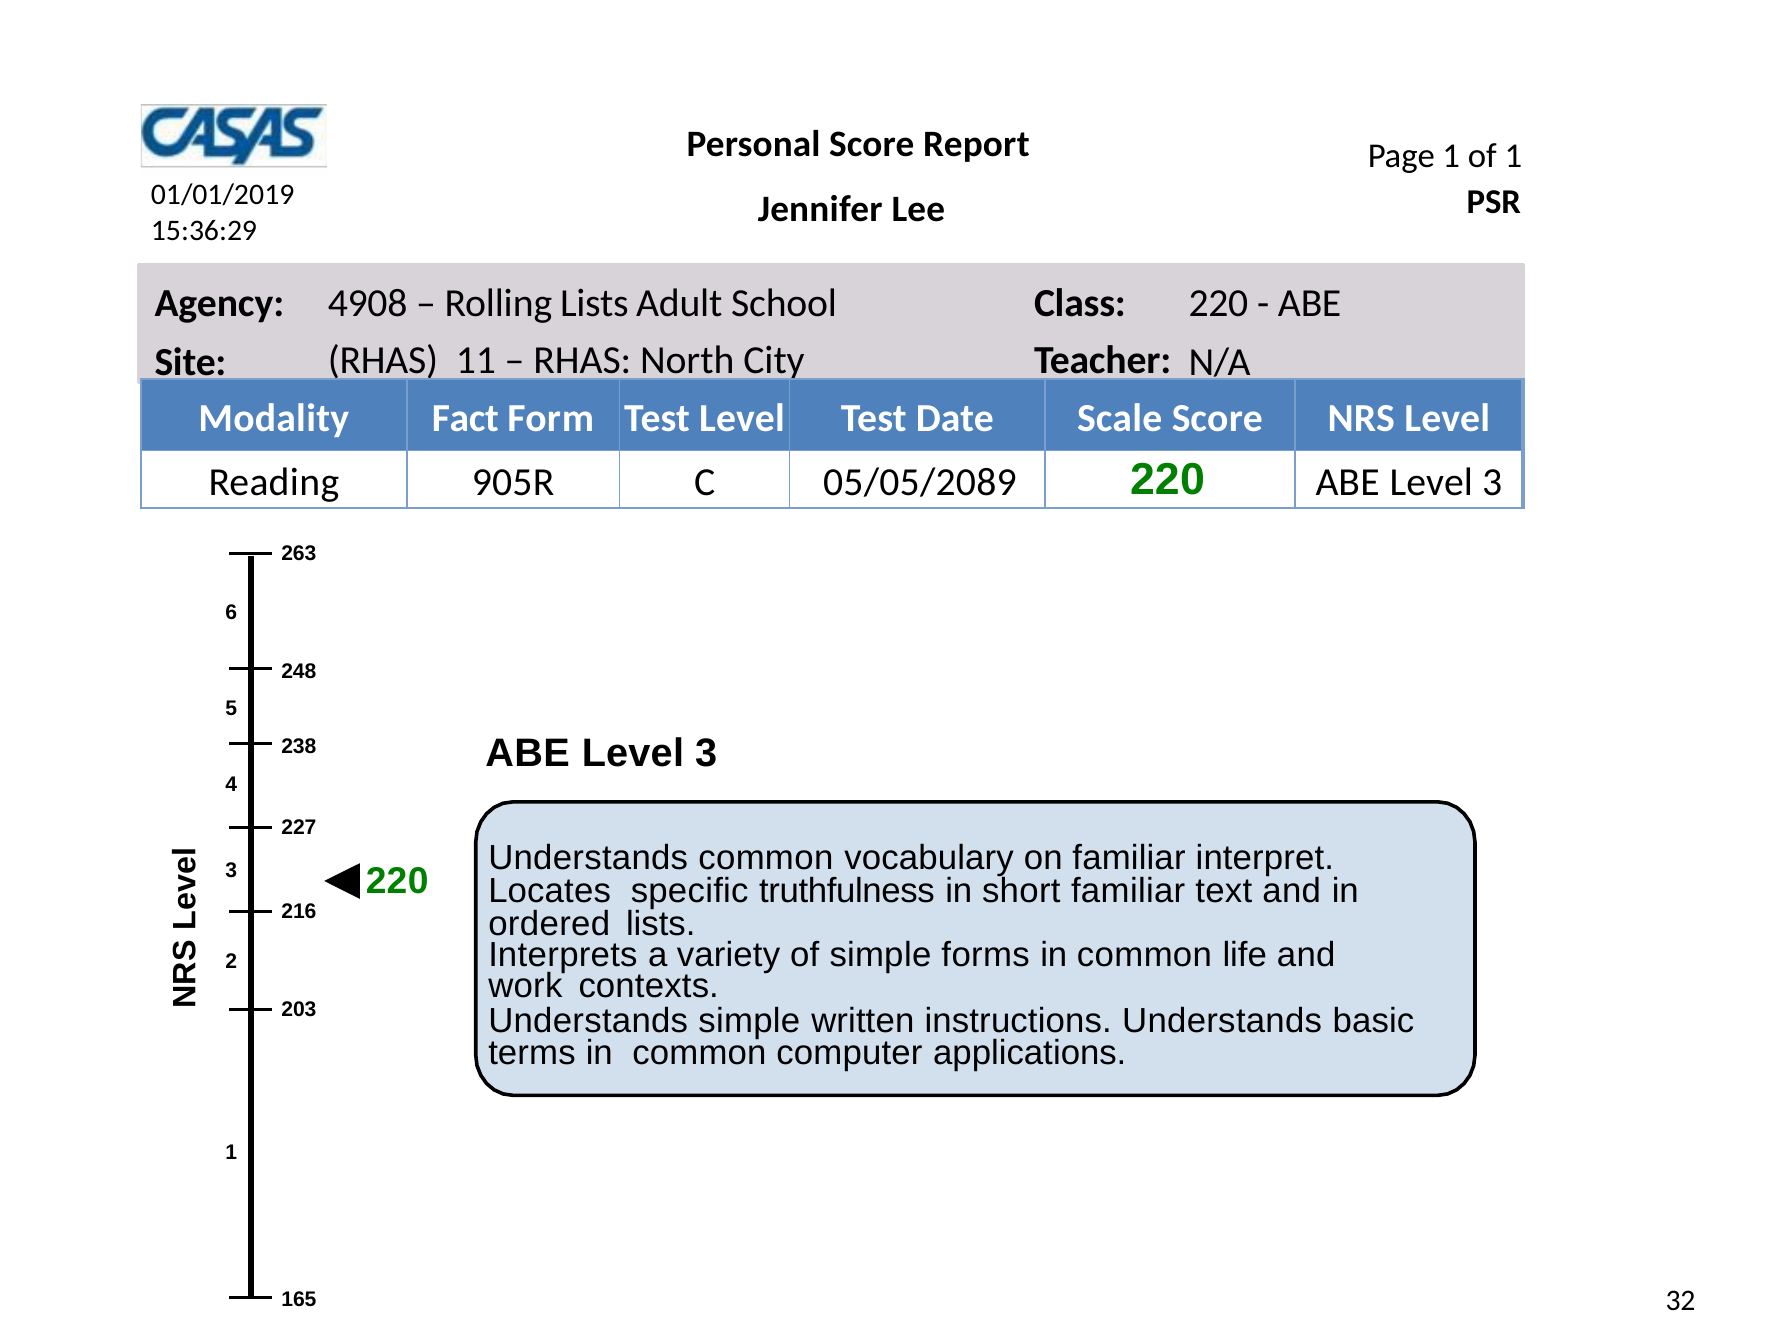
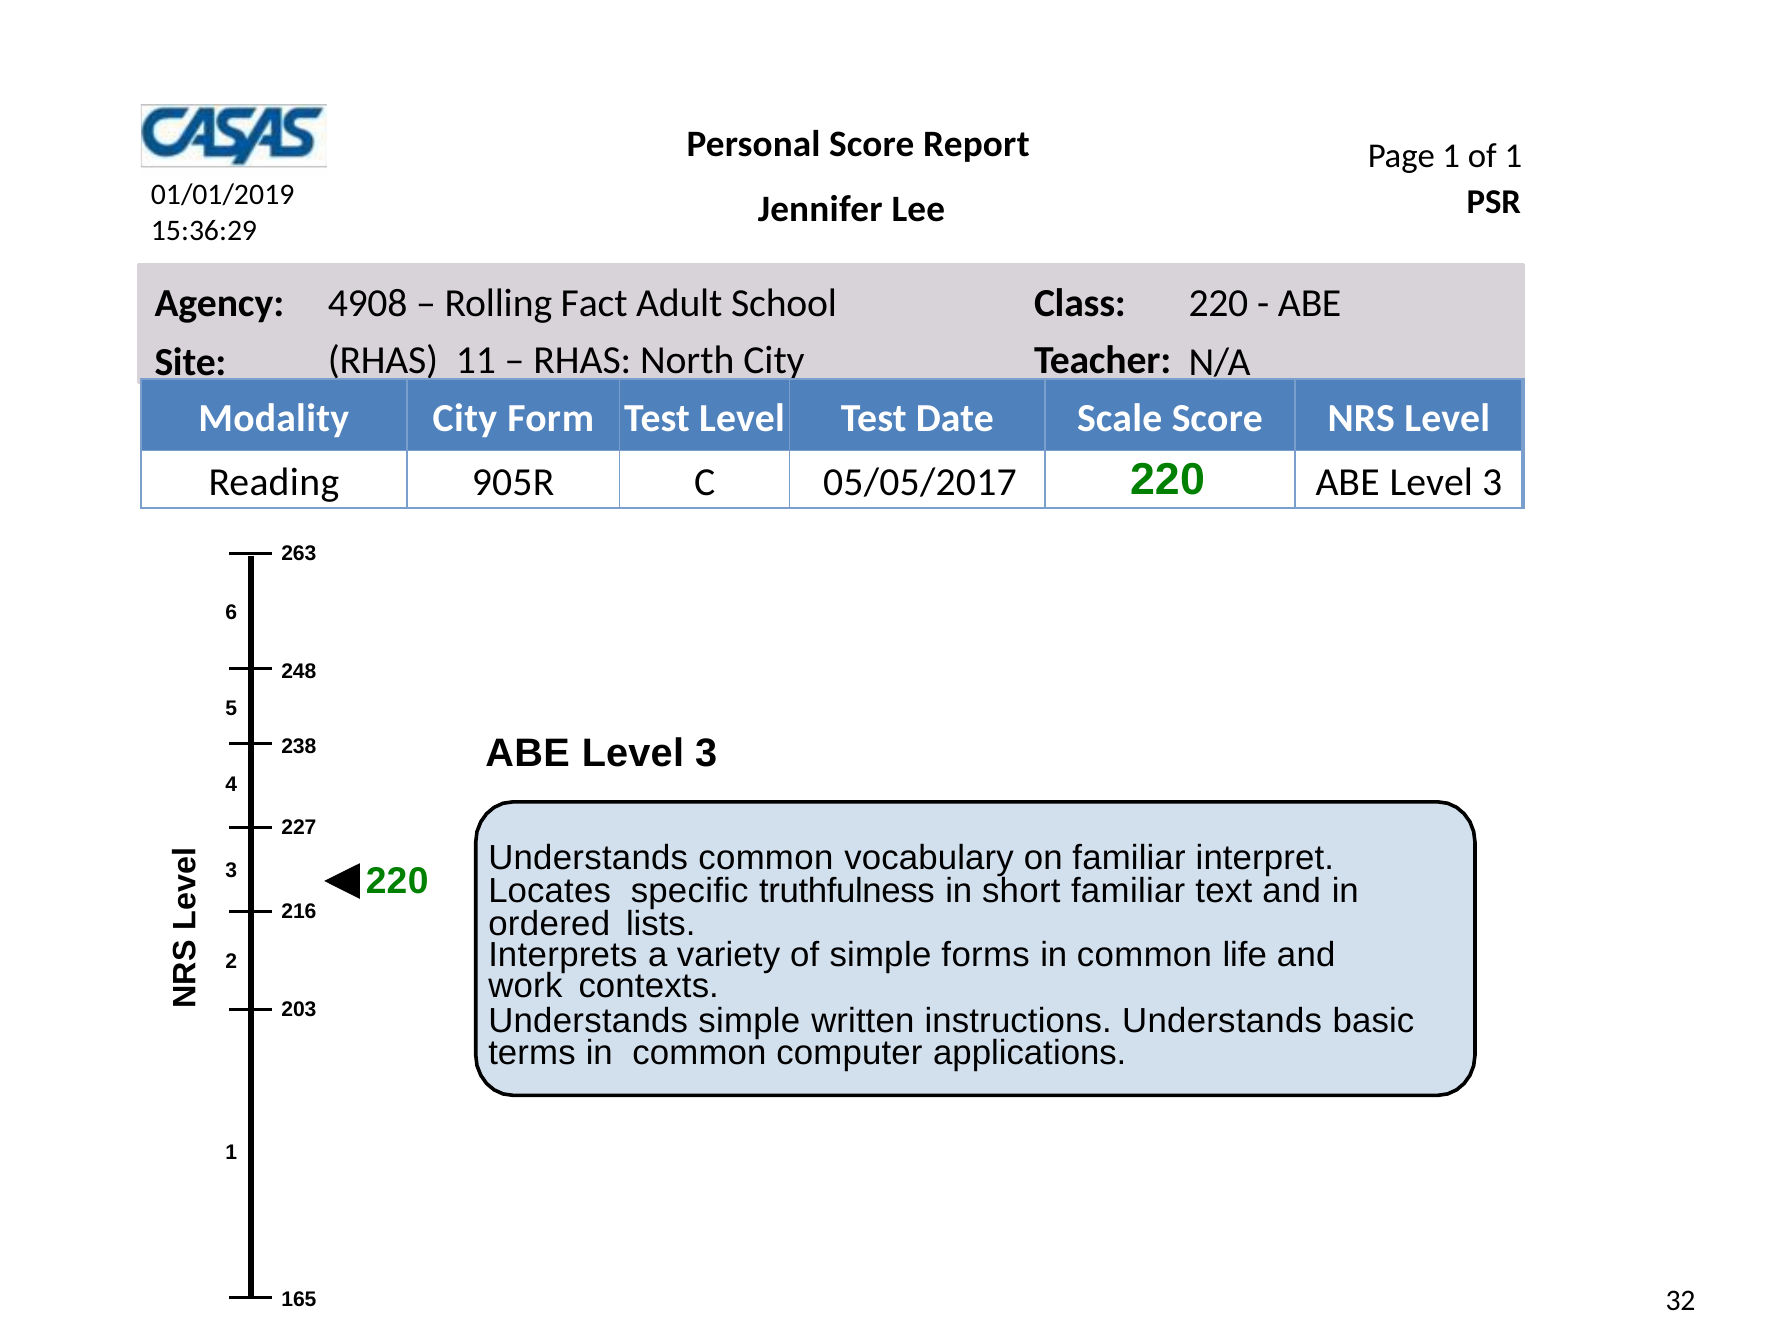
Rolling Lists: Lists -> Fact (594, 303)
Modality Fact: Fact -> City (465, 419)
05/05/2089: 05/05/2089 -> 05/05/2017 (920, 483)
